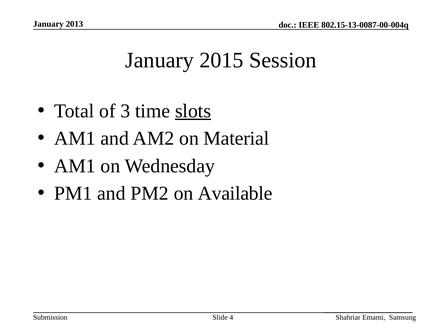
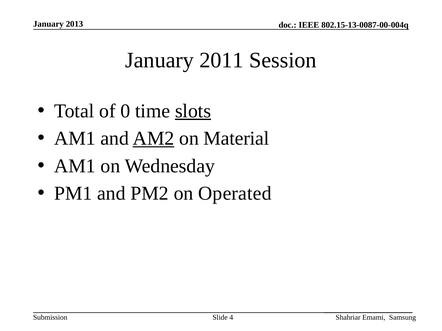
2015: 2015 -> 2011 (222, 60)
3: 3 -> 0 (125, 111)
AM2 underline: none -> present (154, 139)
Available: Available -> Operated (235, 194)
